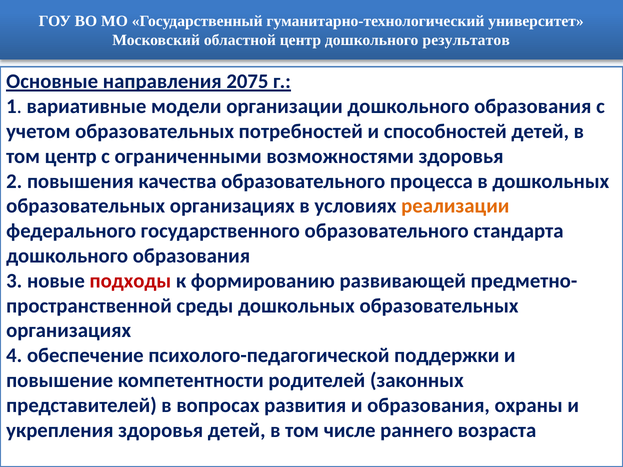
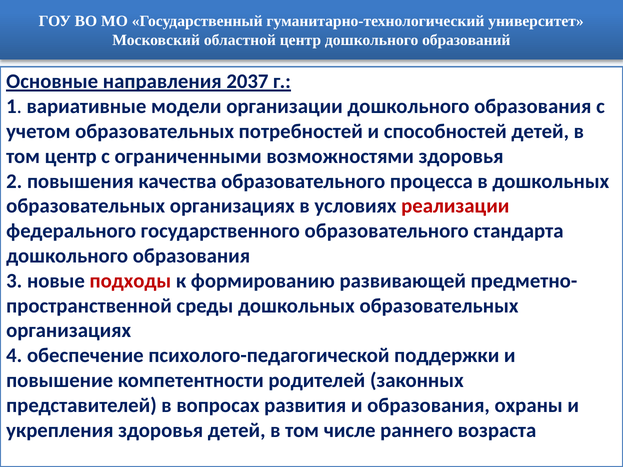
результатов: результатов -> образований (466, 40)
2075: 2075 -> 2037 (247, 82)
реализации colour: orange -> red (455, 206)
